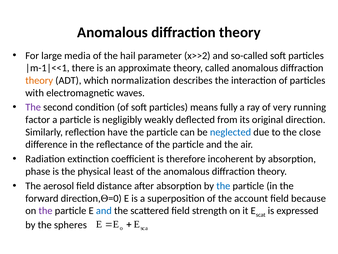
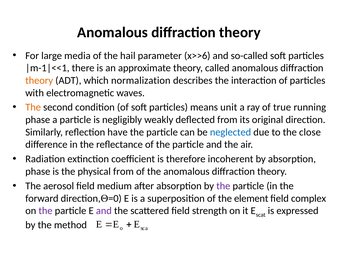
x>>2: x>>2 -> x>>6 (197, 56)
The colour: purple -> orange (33, 107)
fully: fully -> unit (229, 107)
very: very -> true (282, 107)
factor: factor -> phase (38, 120)
physical least: least -> from (123, 171)
distance: distance -> medium (114, 186)
the colour: blue -> purple (223, 186)
account: account -> element (251, 198)
because: because -> complex (309, 198)
and colour: blue -> purple (104, 210)
spheres: spheres -> method (70, 224)
